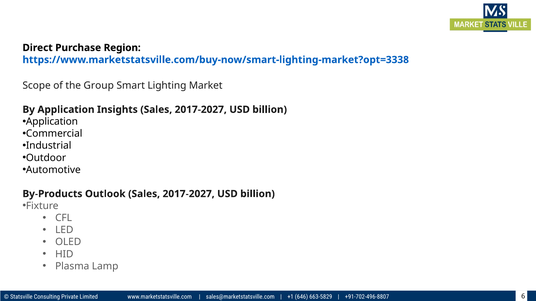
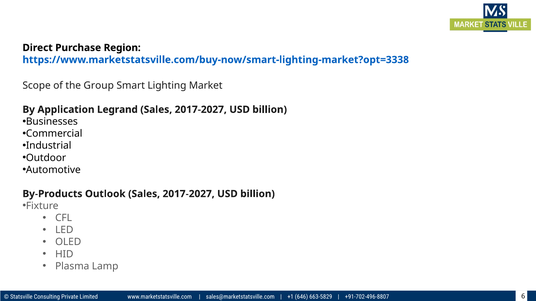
Insights: Insights -> Legrand (117, 110)
Application: Application -> Businesses (52, 122)
